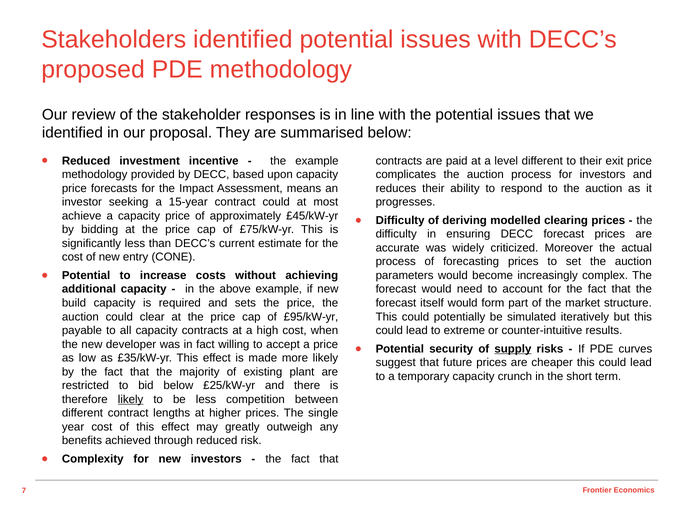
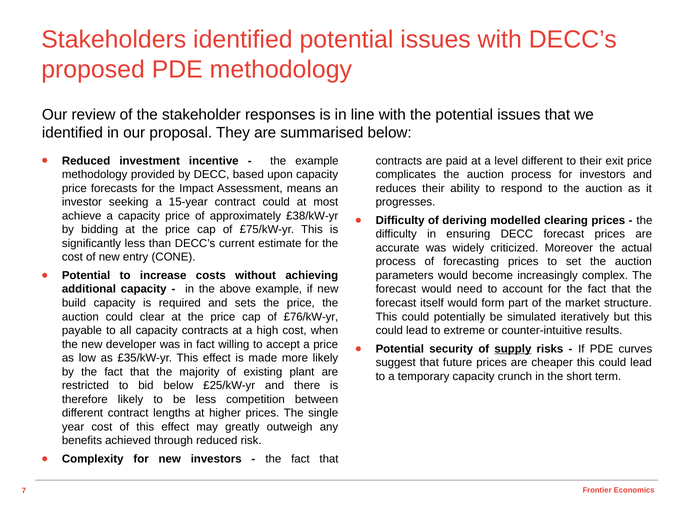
£45/kW-yr: £45/kW-yr -> £38/kW-yr (312, 216)
£95/kW-yr: £95/kW-yr -> £76/kW-yr (311, 317)
likely underline: present -> none (131, 399)
